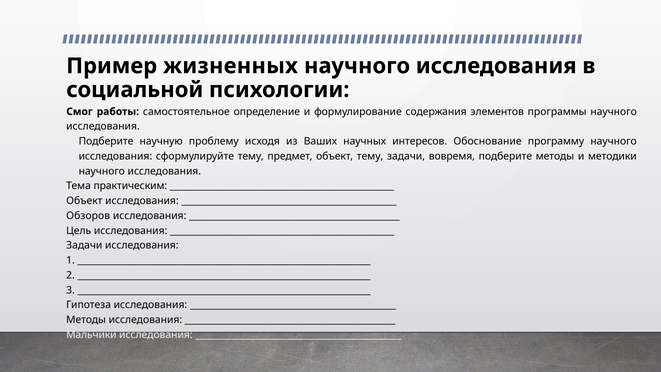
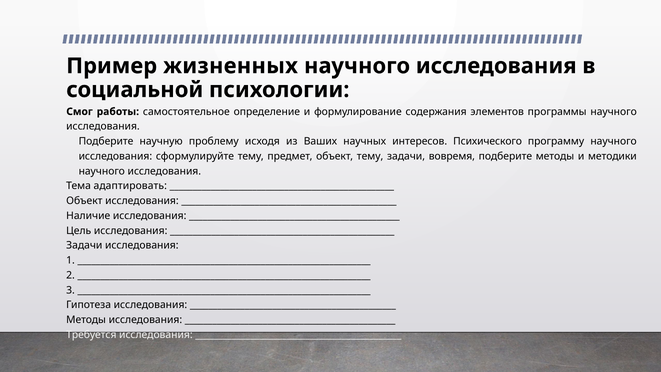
Обоснование: Обоснование -> Психического (488, 141)
практическим: практическим -> адаптировать (130, 186)
Обзоров: Обзоров -> Наличие (88, 216)
Мальчики: Мальчики -> Требуется (91, 335)
